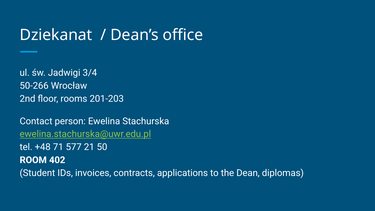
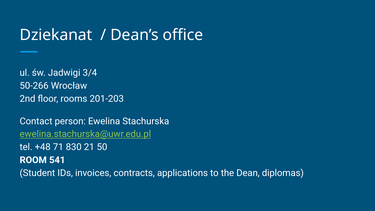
577: 577 -> 830 (74, 147)
402: 402 -> 541 (57, 160)
